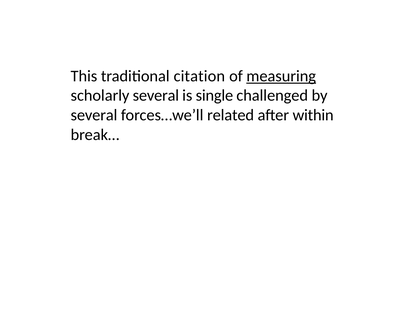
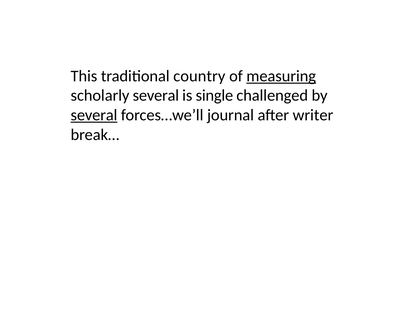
citation: citation -> country (199, 76)
several underline: none -> present (94, 115)
related: related -> journal (231, 115)
within: within -> writer (313, 115)
